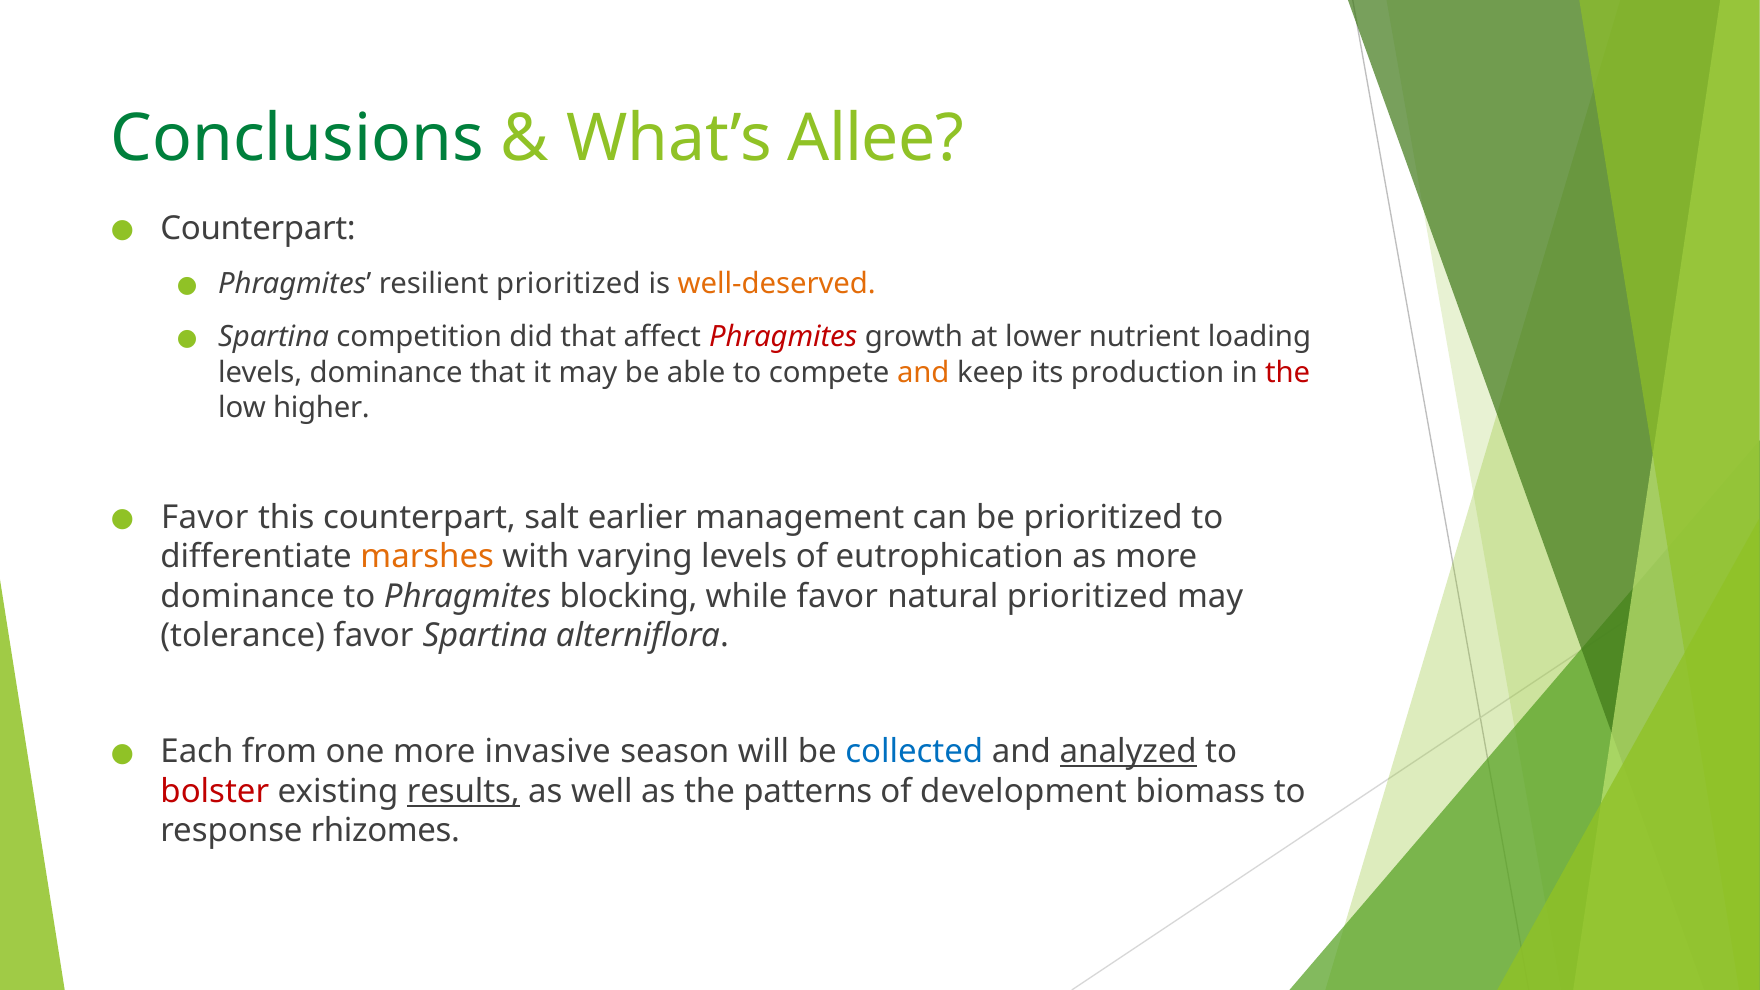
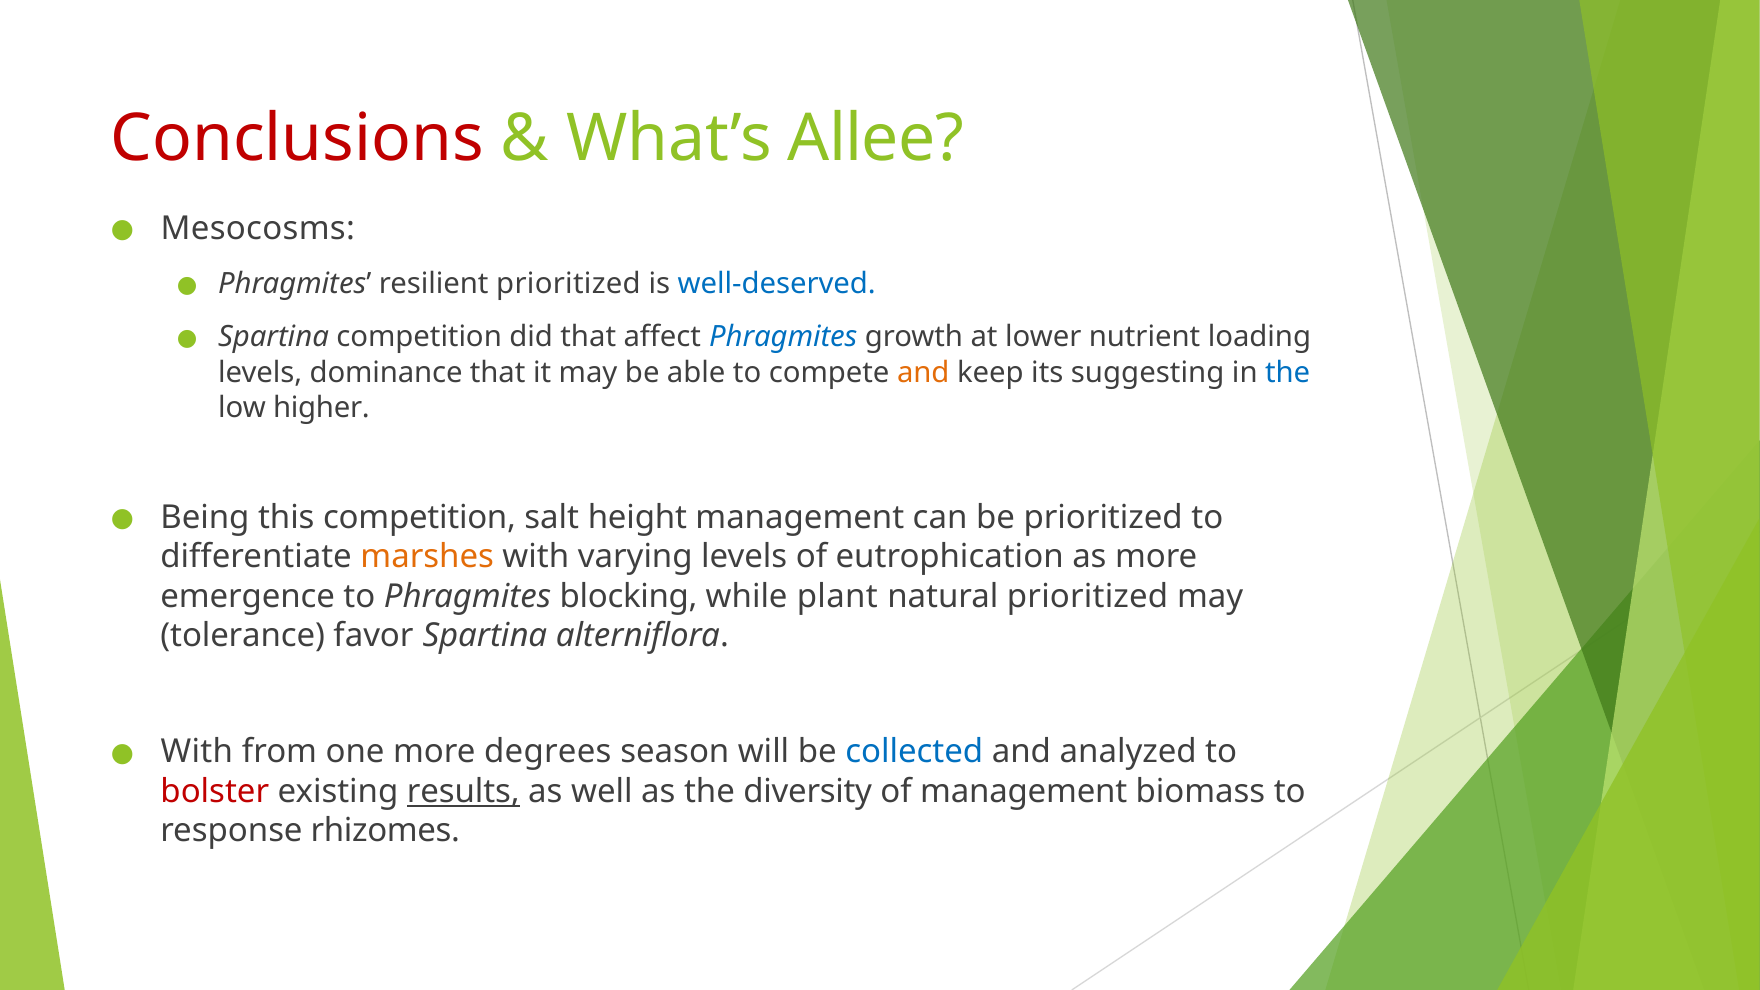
Conclusions colour: green -> red (297, 139)
Counterpart: Counterpart -> Mesocosms (258, 228)
well-deserved colour: orange -> blue (777, 284)
Phragmites colour: red -> blue (783, 337)
production: production -> suggesting (1148, 373)
the colour: red -> blue (1288, 373)
Favor: Favor -> Being (205, 517)
this counterpart: counterpart -> competition (420, 517)
earlier: earlier -> height (637, 517)
dominance: dominance -> emergence (248, 596)
while favor: favor -> plant (837, 596)
Each: Each -> With (197, 752)
invasive: invasive -> degrees (548, 752)
analyzed underline: present -> none (1128, 752)
patterns: patterns -> diversity (808, 791)
of development: development -> management (1024, 791)
